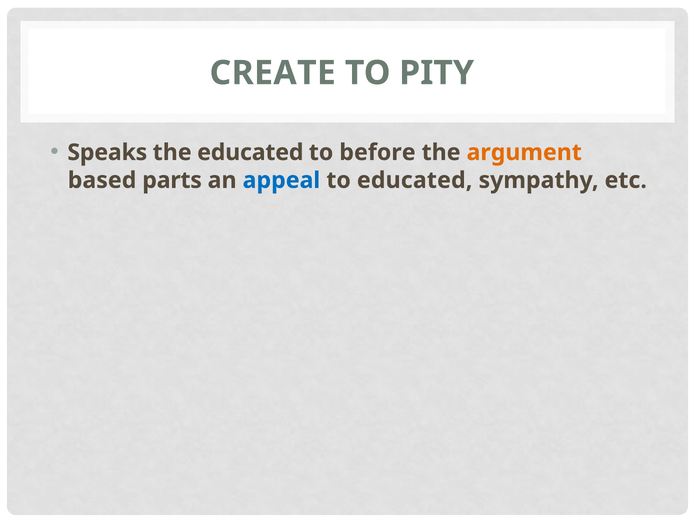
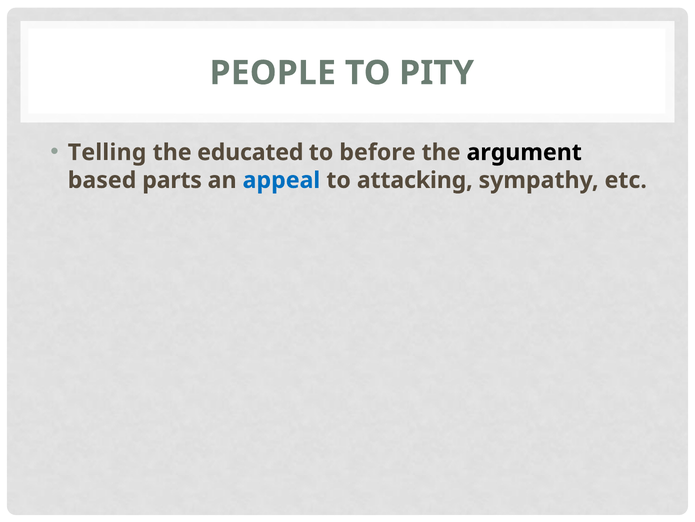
CREATE: CREATE -> PEOPLE (273, 73)
Speaks: Speaks -> Telling (107, 152)
argument colour: orange -> black (524, 152)
to educated: educated -> attacking (415, 180)
